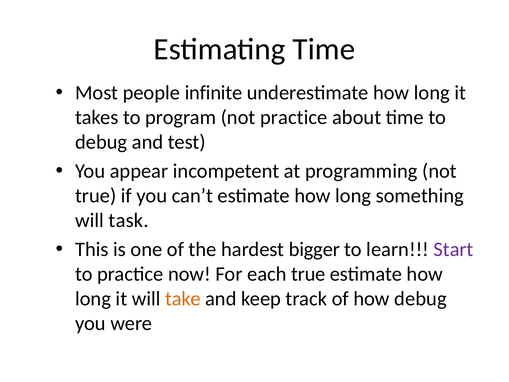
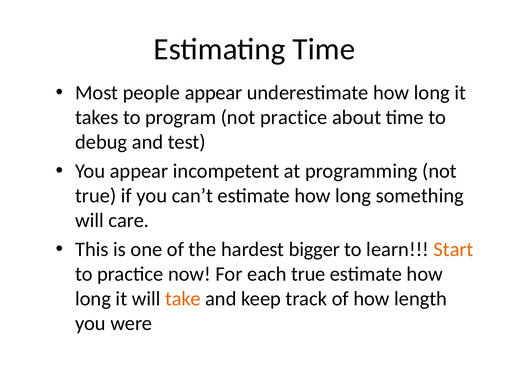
people infinite: infinite -> appear (214, 93)
task: task -> care (129, 220)
Start colour: purple -> orange (454, 249)
how debug: debug -> length (421, 299)
